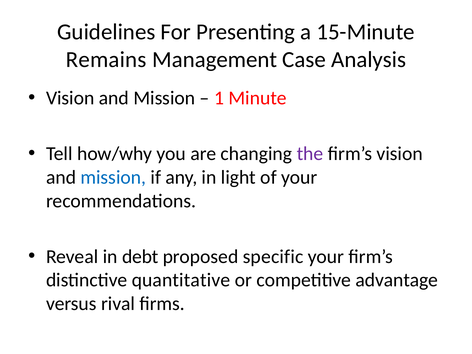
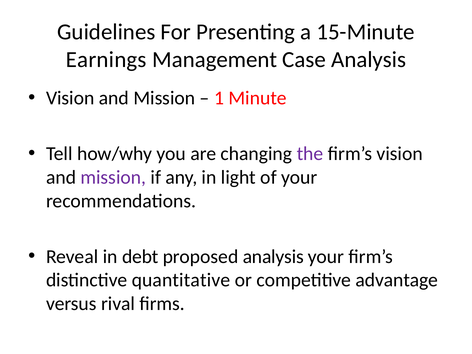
Remains: Remains -> Earnings (106, 59)
mission colour: blue -> purple (113, 177)
proposed specific: specific -> analysis (273, 257)
